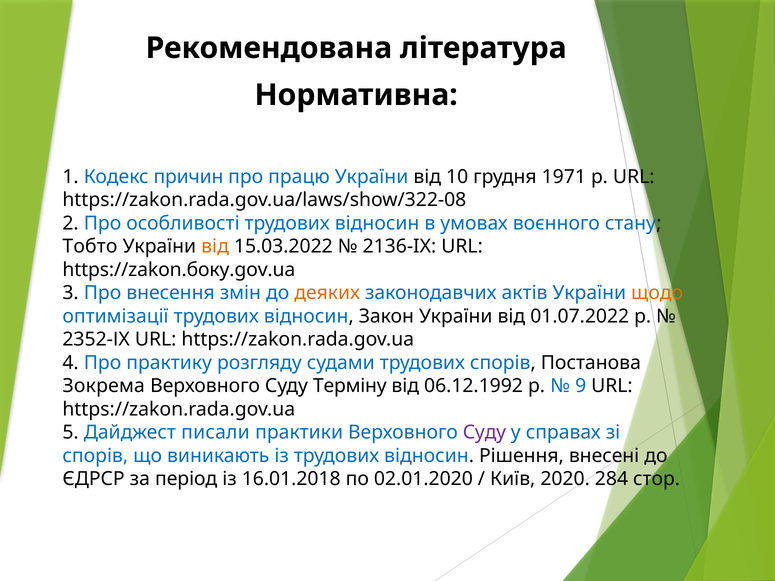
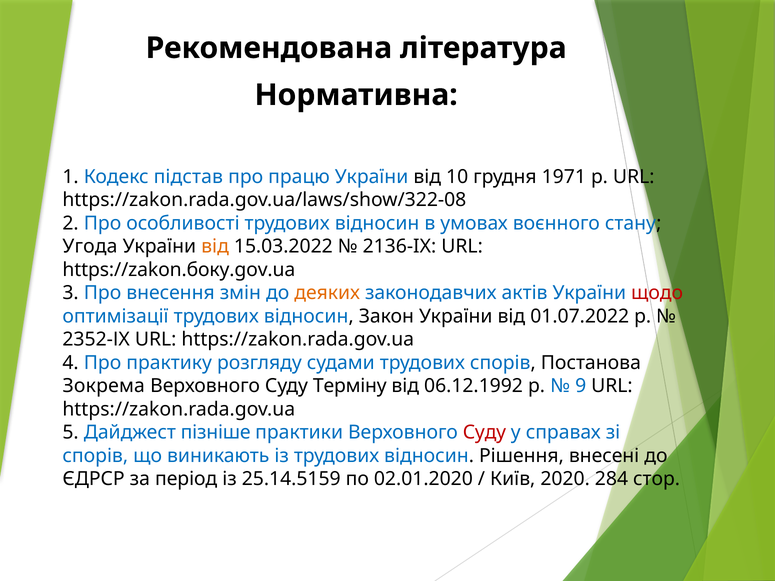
причин: причин -> підстав (188, 177)
Тобто: Тобто -> Угода (90, 247)
щодо colour: orange -> red (657, 293)
писали: писали -> пізніше (216, 433)
Суду colour: purple -> red (484, 433)
16.01.2018: 16.01.2018 -> 25.14.5159 (291, 479)
